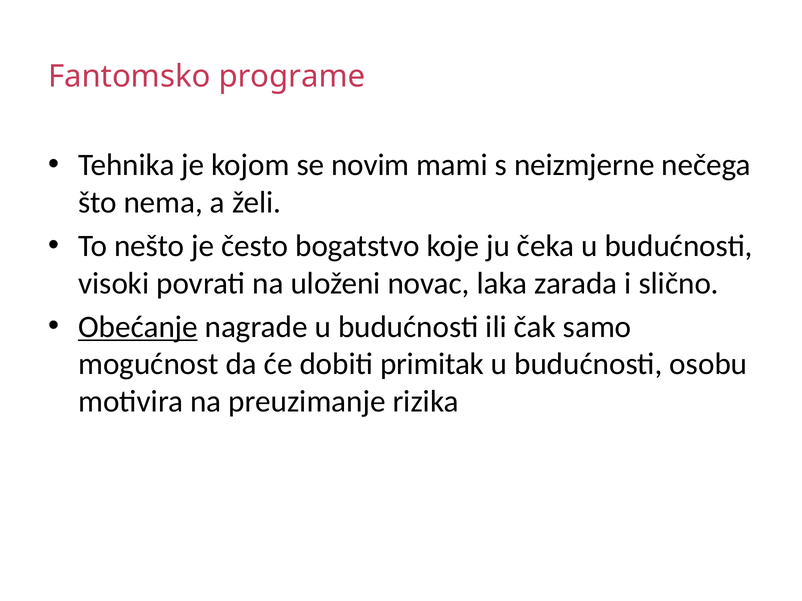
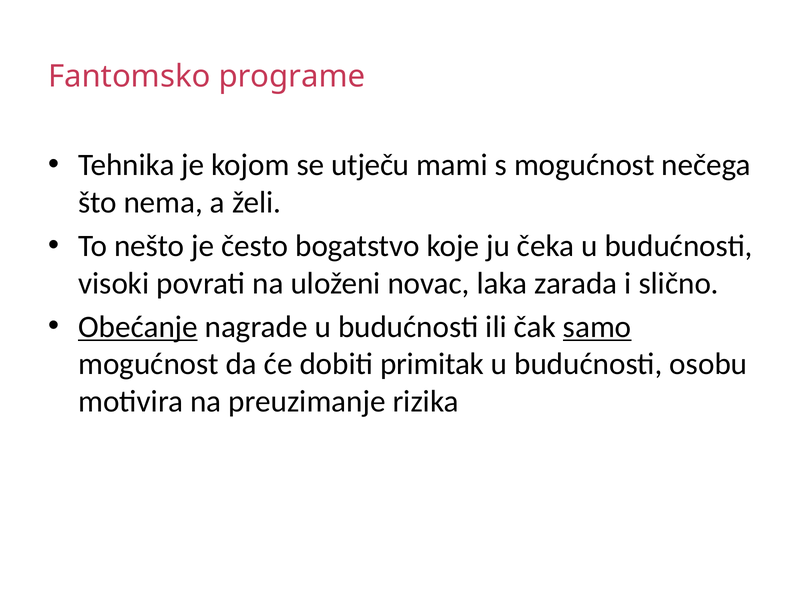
novim: novim -> utječu (370, 165)
s neizmjerne: neizmjerne -> mogućnost (584, 165)
samo underline: none -> present (597, 327)
